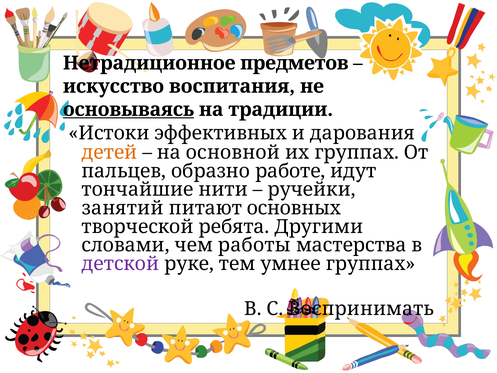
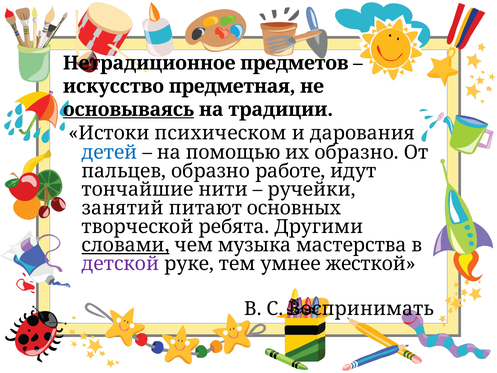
воспитания: воспитания -> предметная (232, 86)
эффективных: эффективных -> психическом (221, 133)
детей colour: orange -> blue (109, 152)
основной: основной -> помощью (233, 152)
их группах: группах -> образно (357, 152)
словами underline: none -> present (126, 245)
работы: работы -> музыка (255, 245)
умнее группах: группах -> жесткой (371, 264)
